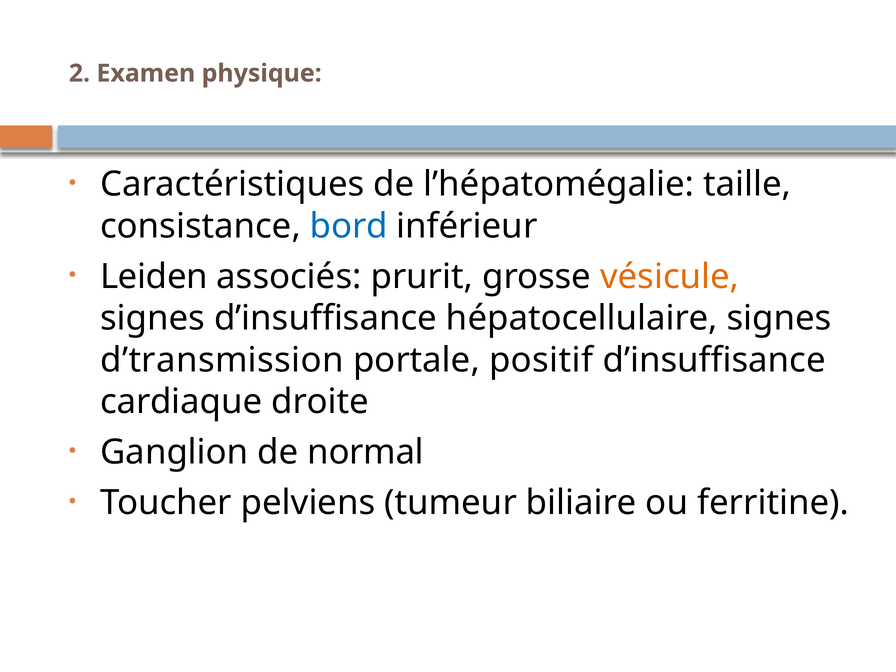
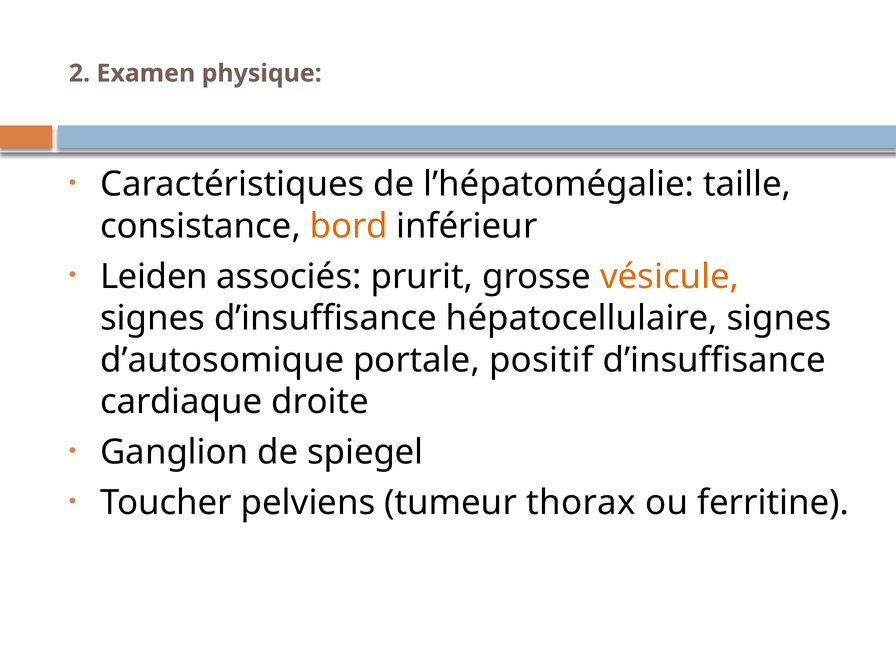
bord colour: blue -> orange (349, 226)
d’transmission: d’transmission -> d’autosomique (222, 360)
normal: normal -> spiegel (365, 452)
biliaire: biliaire -> thorax (581, 503)
